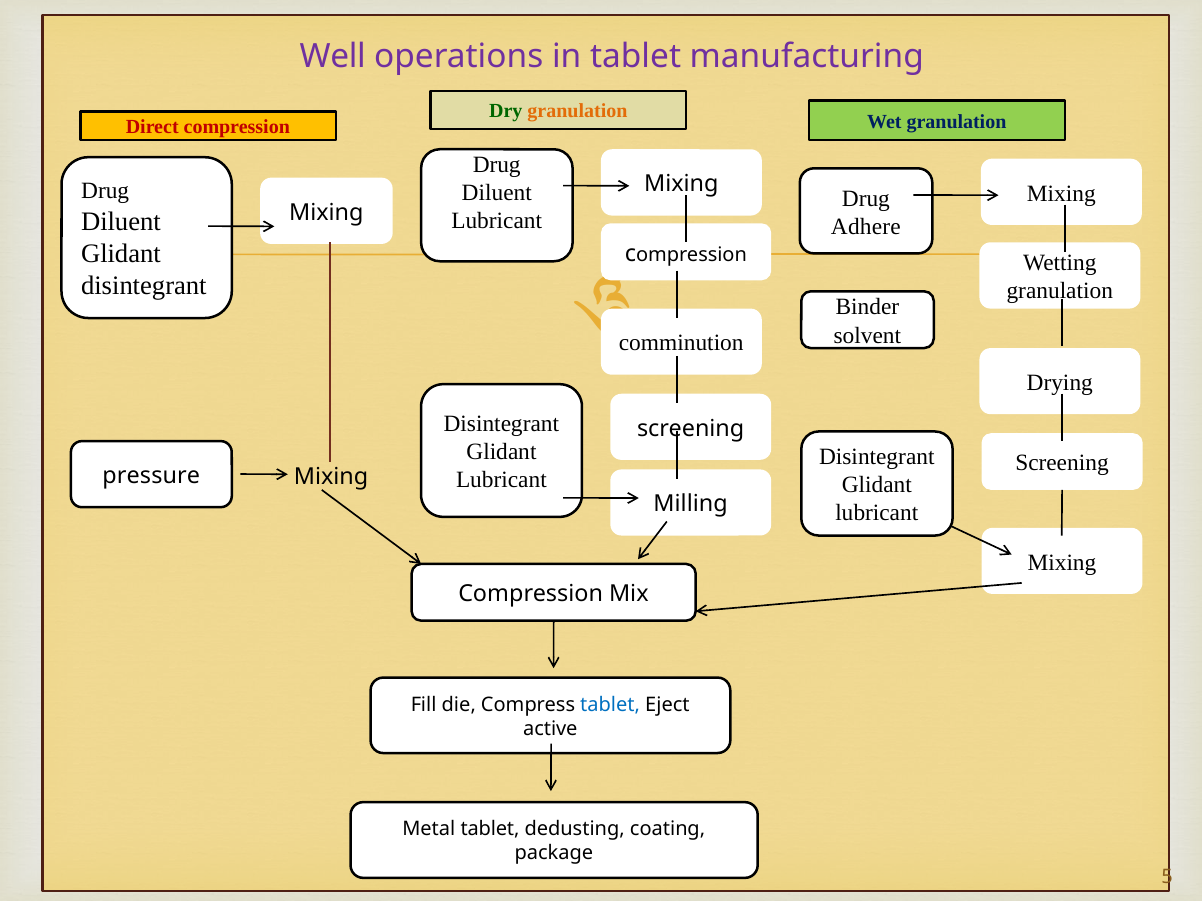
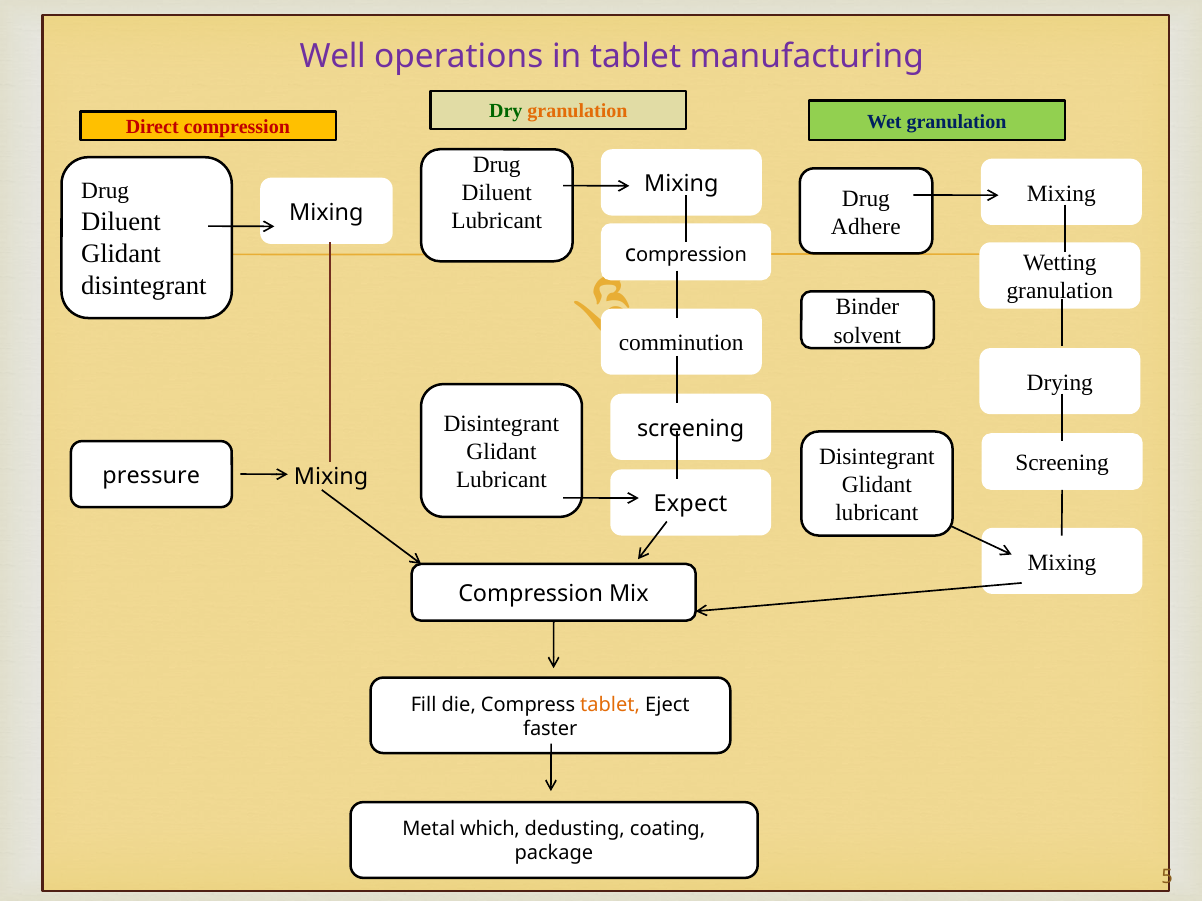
Milling: Milling -> Expect (691, 504)
tablet colour: blue -> orange (610, 705)
active: active -> faster (550, 729)
Metal tablet: tablet -> which (490, 830)
